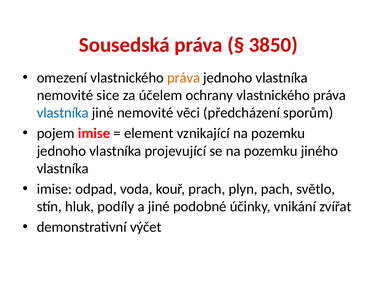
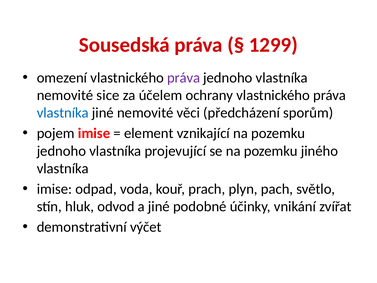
3850: 3850 -> 1299 (273, 45)
práva colour: orange -> purple (184, 78)
podíly: podíly -> odvod (116, 206)
